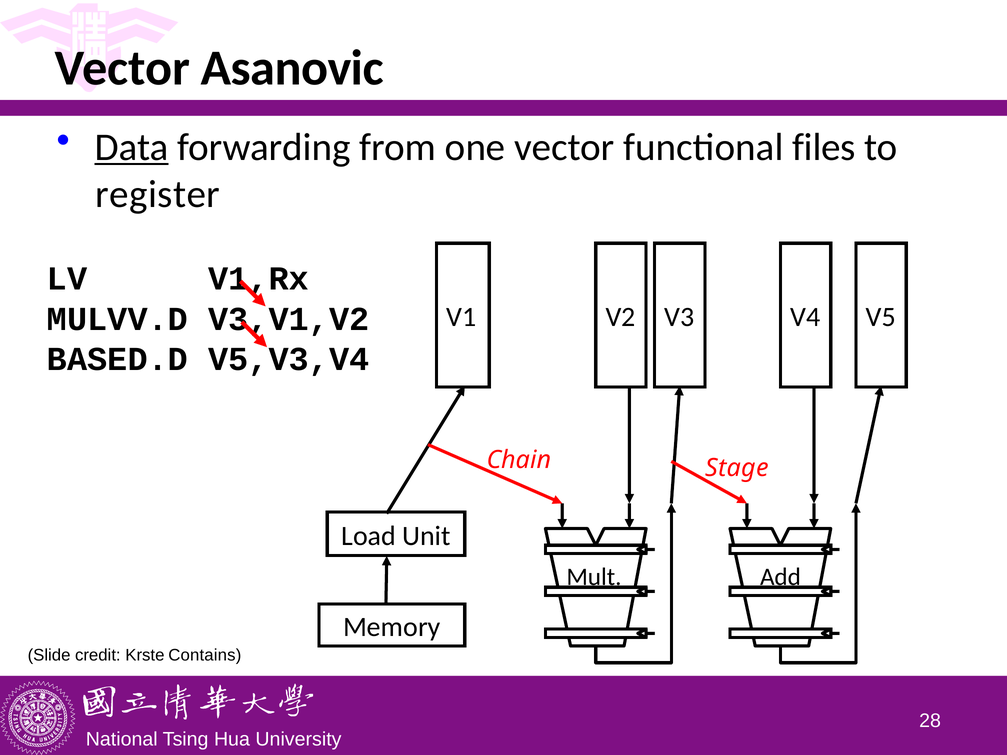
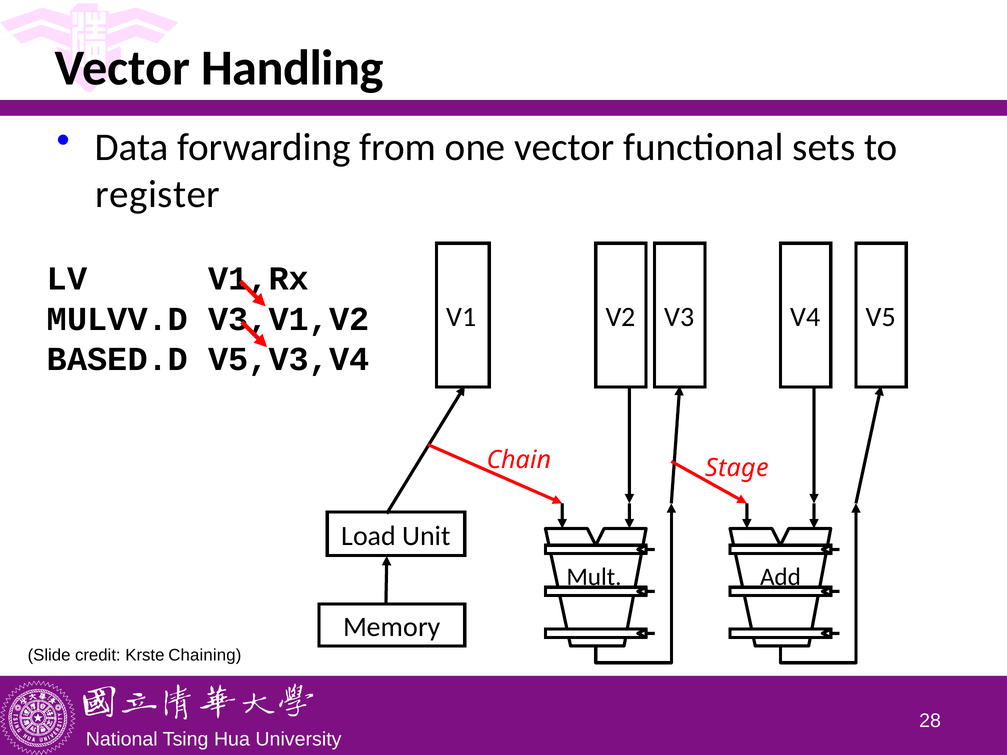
Asanovic: Asanovic -> Handling (292, 68)
Data underline: present -> none (132, 147)
files: files -> sets (824, 147)
Contains: Contains -> Chaining (205, 655)
